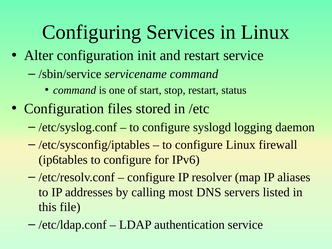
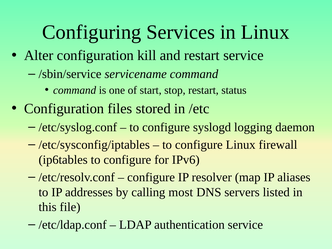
init: init -> kill (147, 56)
